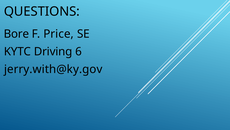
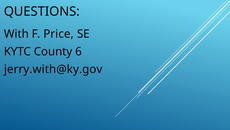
Bore: Bore -> With (16, 34)
Driving: Driving -> County (53, 51)
